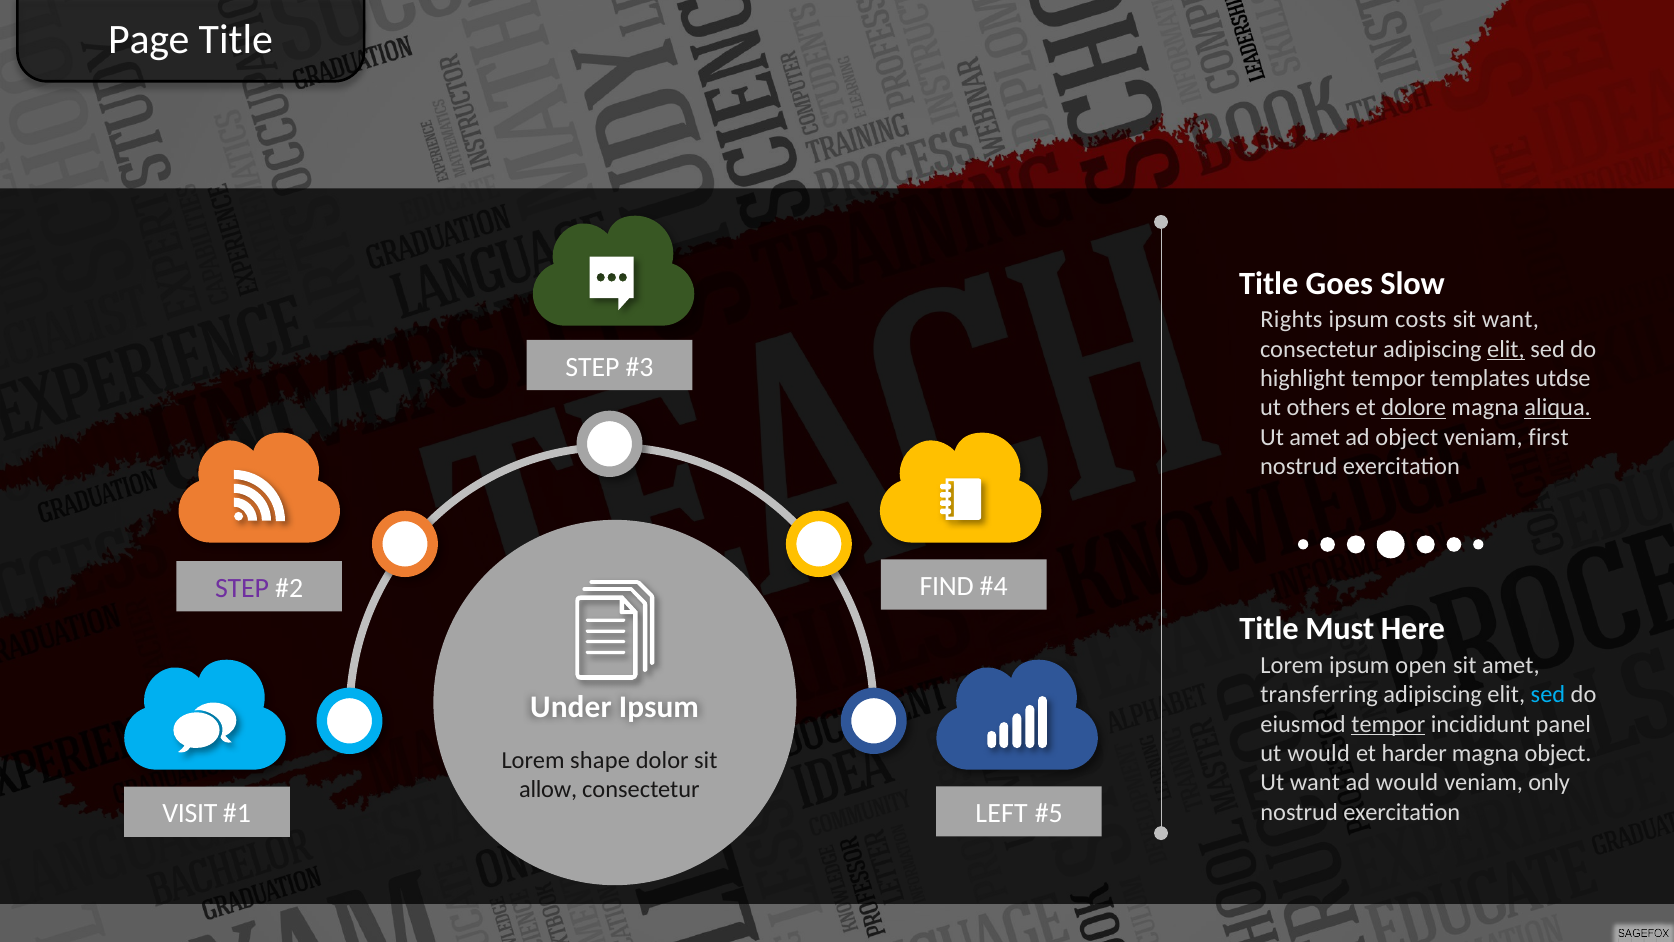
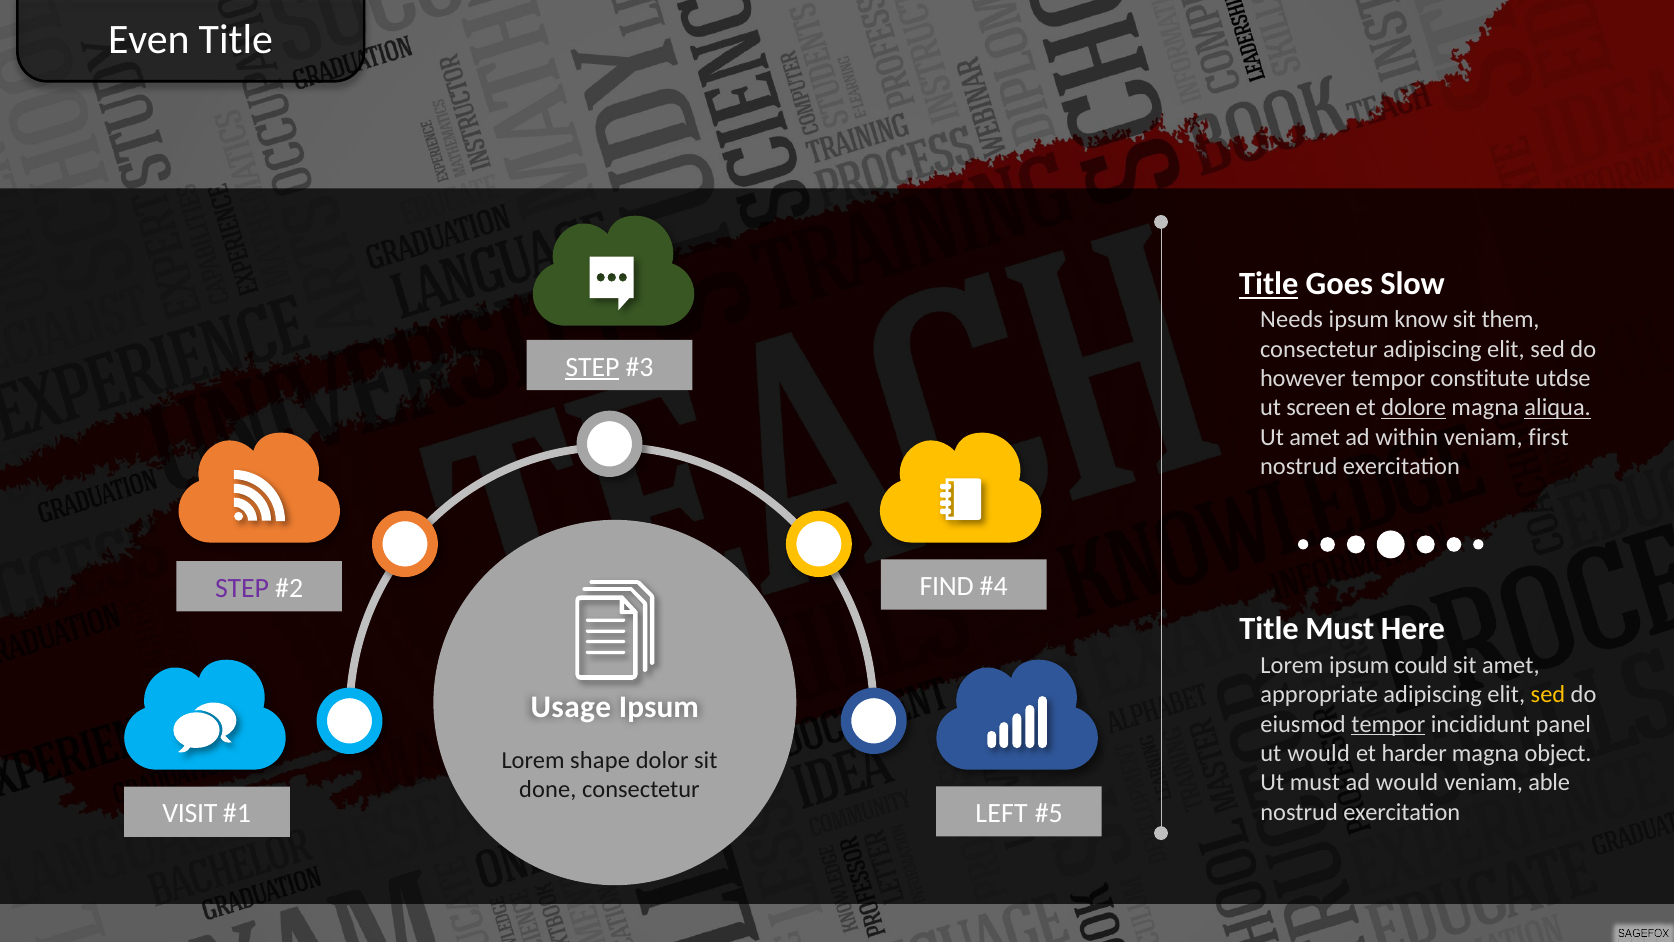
Page: Page -> Even (149, 40)
Title underline: none -> present (1269, 284)
Rights: Rights -> Needs (1292, 320)
costs: costs -> know (1421, 320)
sit want: want -> them (1511, 320)
elit underline: present -> none (1506, 349)
STEP underline: none -> present (592, 367)
highlight: highlight -> however (1303, 378)
templates: templates -> constitute (1480, 378)
others: others -> screen (1319, 408)
ad object: object -> within (1407, 437)
open: open -> could (1421, 665)
transferring: transferring -> appropriate (1319, 694)
sed colour: light blue -> yellow (1548, 694)
Under: Under -> Usage (571, 707)
Ut want: want -> must (1315, 782)
only: only -> able (1549, 782)
allow: allow -> done (548, 790)
